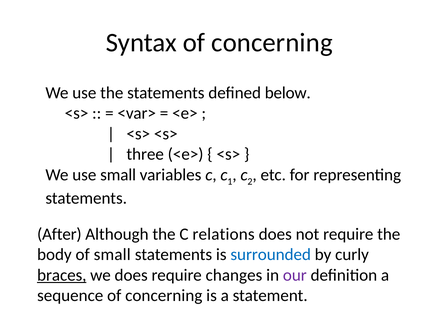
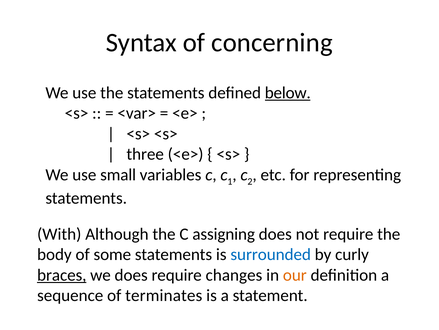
below underline: none -> present (288, 92)
After: After -> With (59, 234)
relations: relations -> assigning (224, 234)
of small: small -> some (112, 254)
our colour: purple -> orange (295, 275)
sequence of concerning: concerning -> terminates (164, 295)
